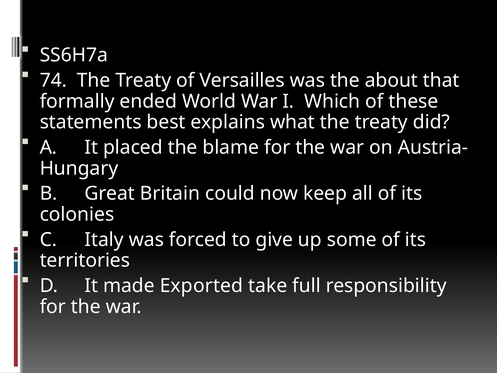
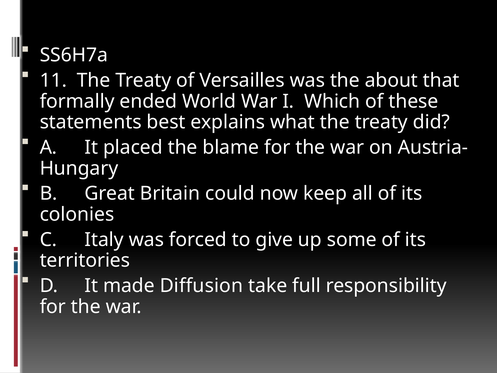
74: 74 -> 11 (53, 80)
Exported: Exported -> Diffusion (201, 286)
